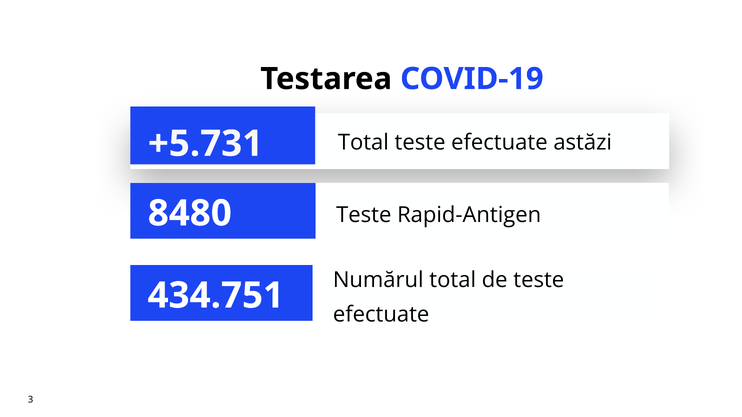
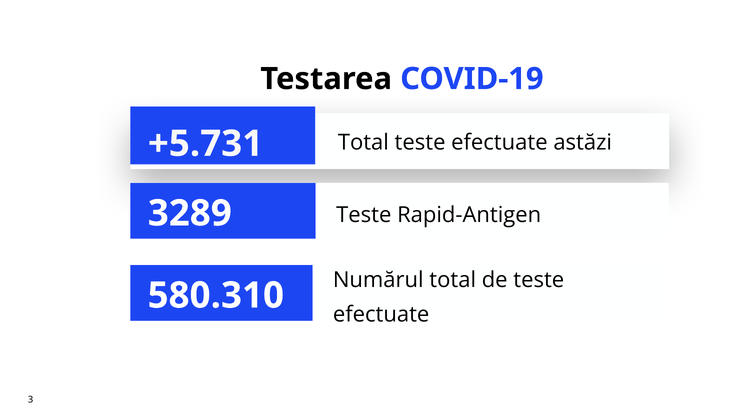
8480: 8480 -> 3289 (190, 214)
434.751: 434.751 -> 580.310 (216, 296)
